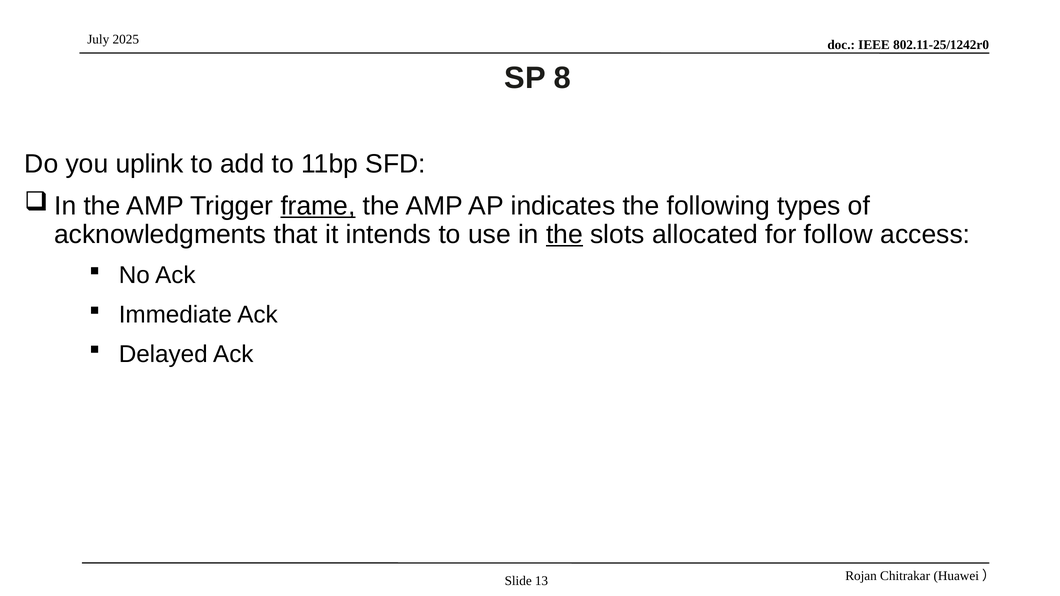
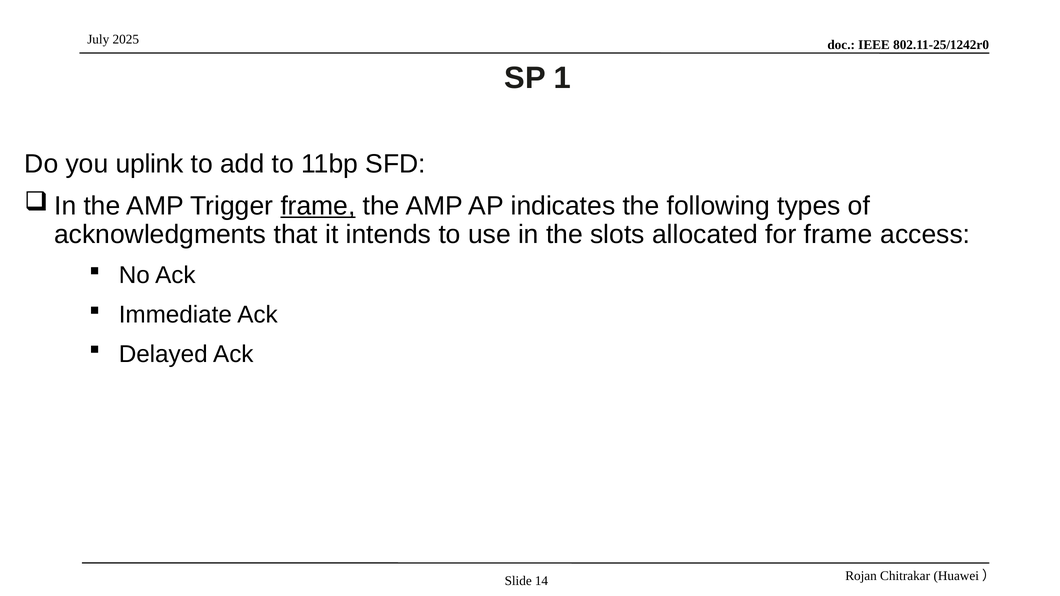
8: 8 -> 1 (562, 78)
the underline: present -> none (564, 235)
for follow: follow -> frame (838, 235)
13: 13 -> 14 (542, 581)
